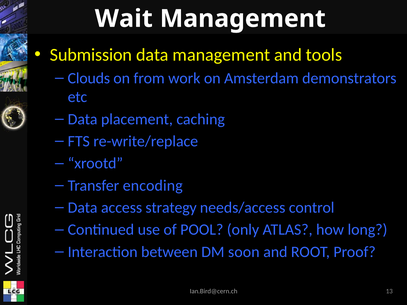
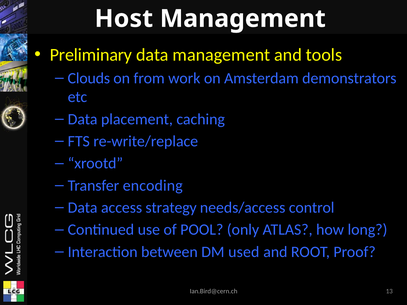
Wait: Wait -> Host (124, 19)
Submission: Submission -> Preliminary (91, 55)
soon: soon -> used (244, 252)
